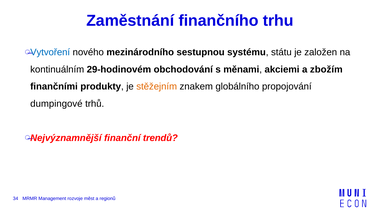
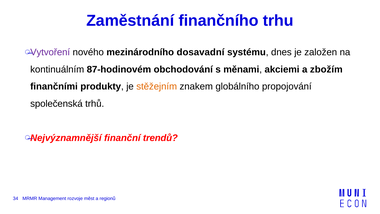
Vytvoření colour: blue -> purple (50, 52)
sestupnou: sestupnou -> dosavadní (201, 52)
státu: státu -> dnes (281, 52)
29-hodinovém: 29-hodinovém -> 87-hodinovém (119, 69)
dumpingové: dumpingové -> společenská (56, 104)
